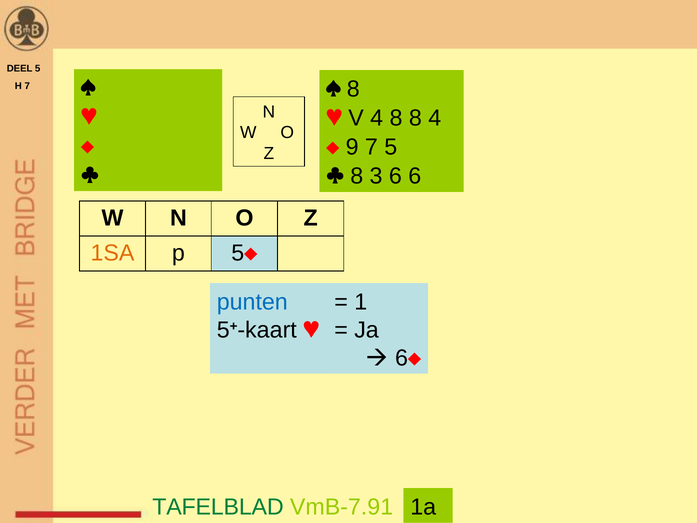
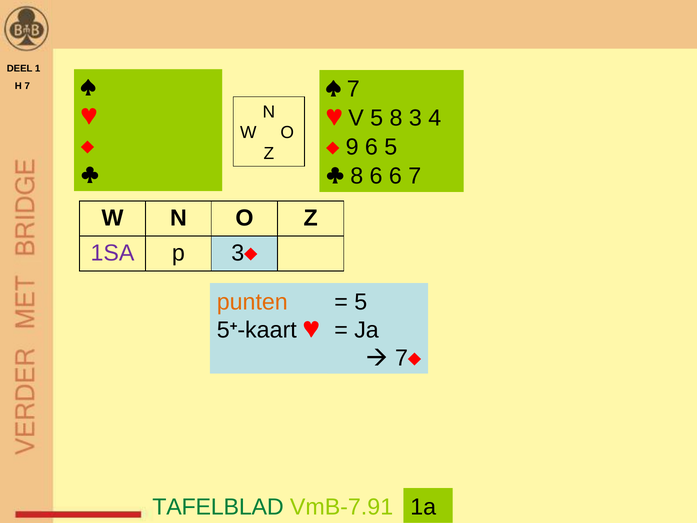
DEEL 5: 5 -> 1 (38, 68)
8: 8 -> 7 (353, 89)
V 4: 4 -> 5 (377, 118)
8 8: 8 -> 3 (415, 118)
9 7: 7 -> 6 (371, 147)
8 3: 3 -> 6 (376, 176)
6 6: 6 -> 7 (415, 176)
1SA colour: orange -> purple (113, 253)
p 5: 5 -> 3 (238, 253)
punten colour: blue -> orange (252, 302)
1: 1 -> 5 (361, 302)
6: 6 -> 7 (401, 358)
